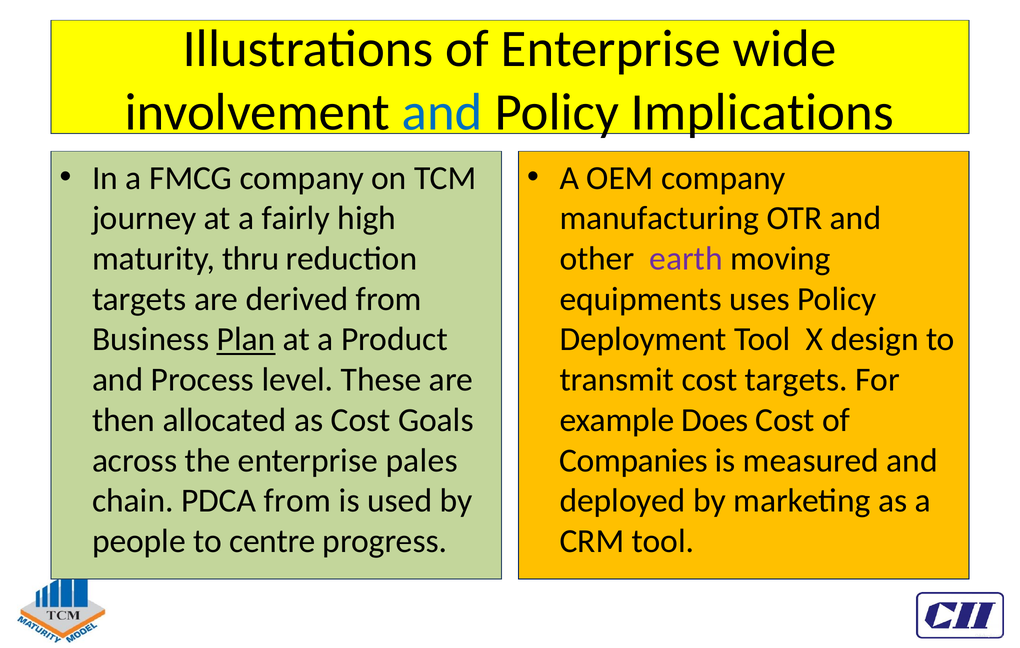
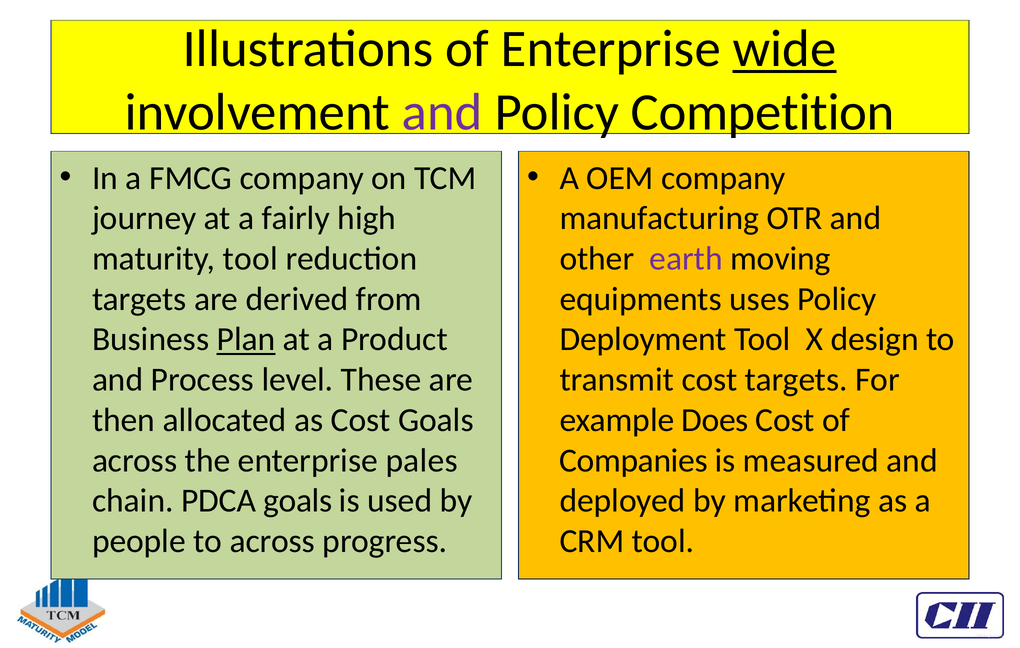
wide underline: none -> present (785, 49)
and colour: blue -> purple (442, 112)
Implications: Implications -> Competition (763, 112)
maturity thru: thru -> tool (250, 259)
PDCA from: from -> goals (298, 501)
to centre: centre -> across (272, 541)
